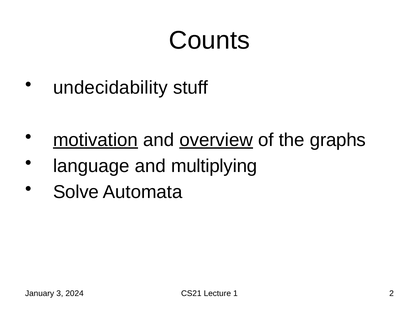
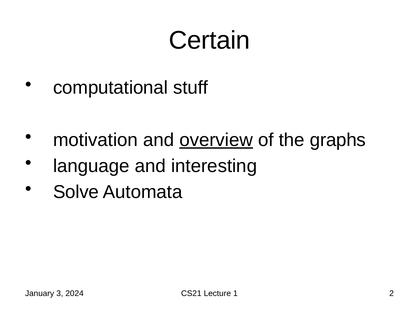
Counts: Counts -> Certain (210, 41)
undecidability: undecidability -> computational (111, 88)
motivation underline: present -> none (96, 140)
multiplying: multiplying -> interesting (214, 166)
